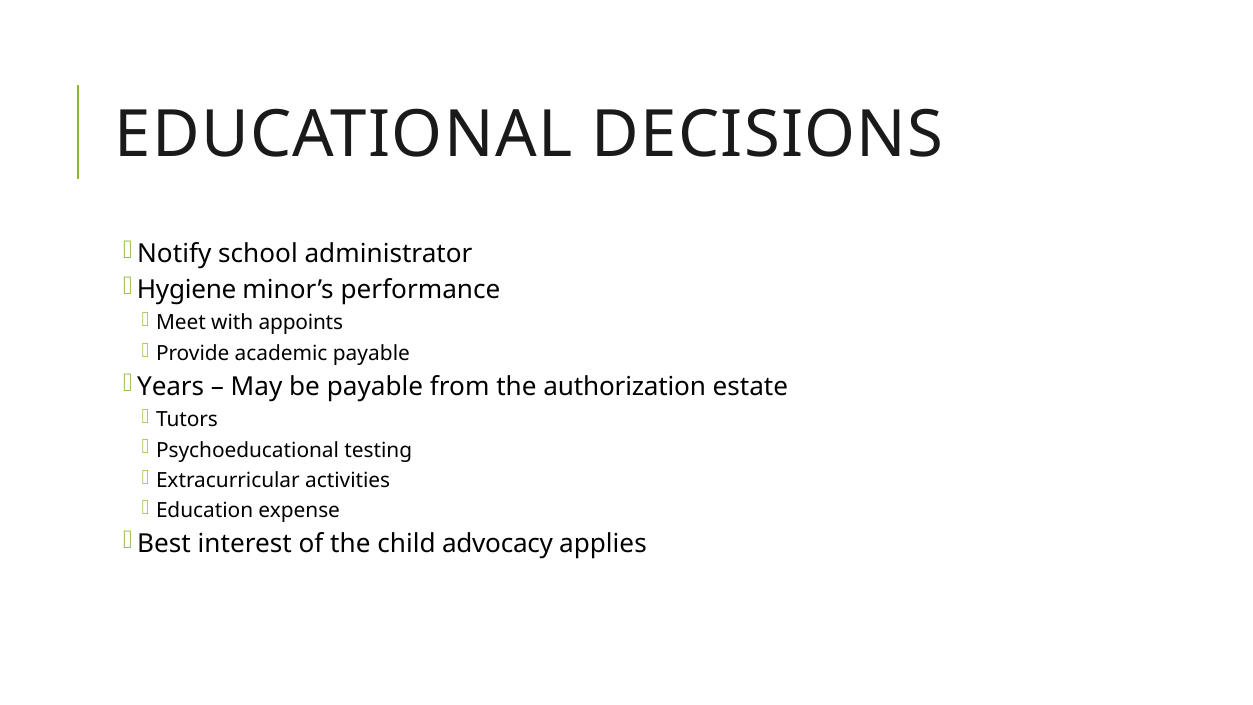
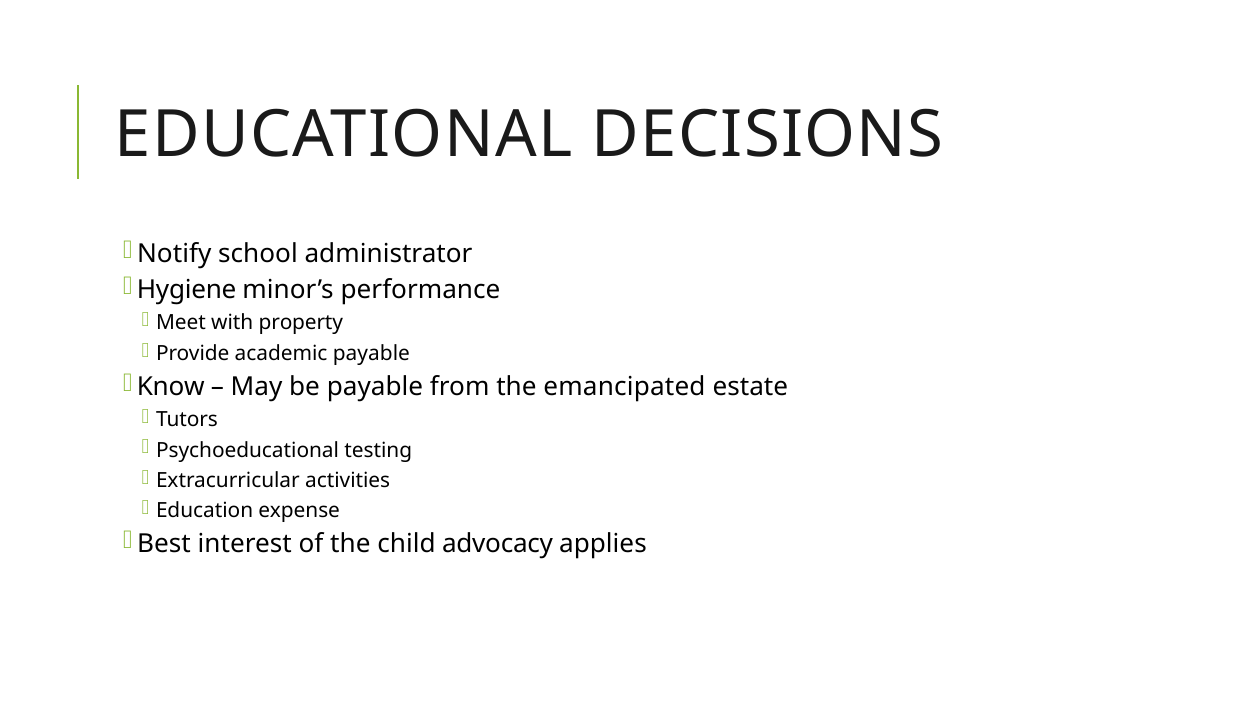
appoints: appoints -> property (301, 323)
Years: Years -> Know (171, 386)
authorization: authorization -> emancipated (624, 386)
